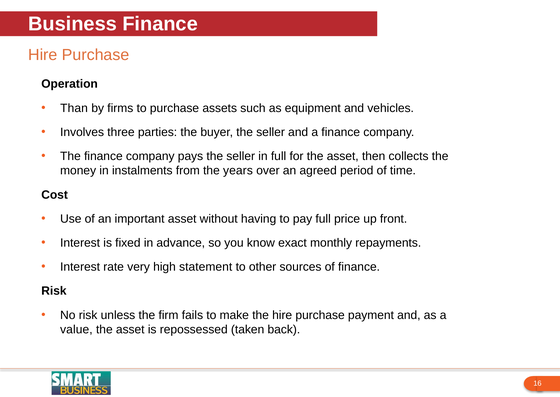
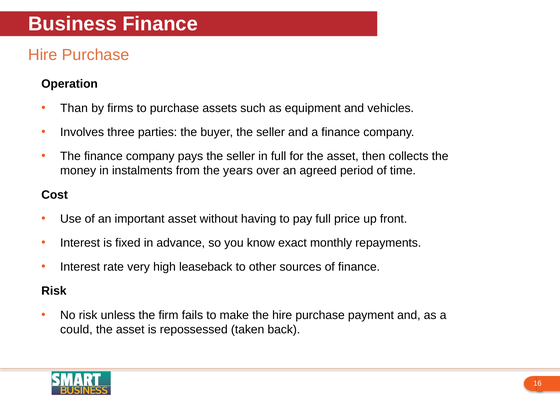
statement: statement -> leaseback (206, 266)
value: value -> could (76, 329)
